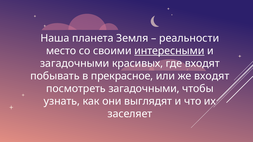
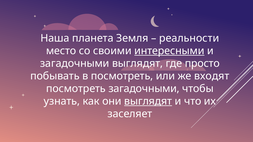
загадочными красивых: красивых -> выглядят (138, 64)
где входят: входят -> просто (202, 64)
в прекрасное: прекрасное -> посмотреть (122, 76)
выглядят underline: none -> present (148, 101)
